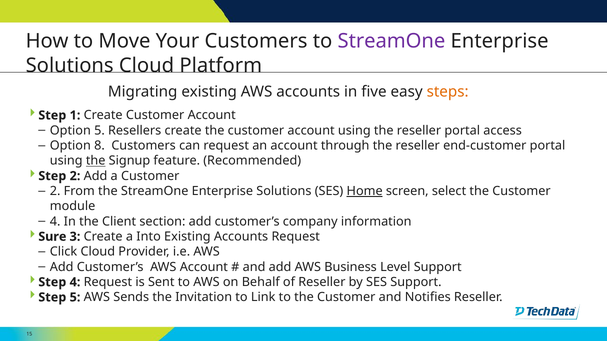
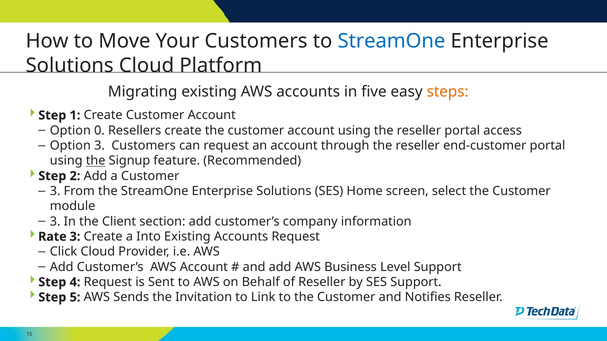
StreamOne colour: purple -> blue (391, 41)
Option 5: 5 -> 0 (99, 131)
Option 8: 8 -> 3 (99, 146)
2: 2 -> 3 (55, 191)
Home underline: present -> none (365, 191)
4: 4 -> 3 (55, 222)
Sure: Sure -> Rate (52, 237)
